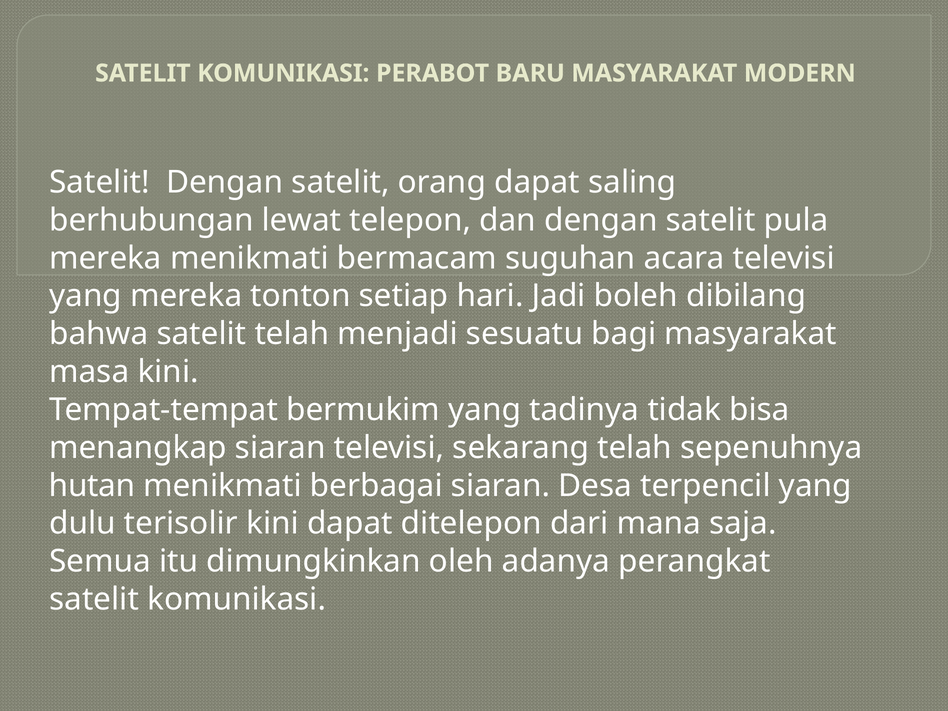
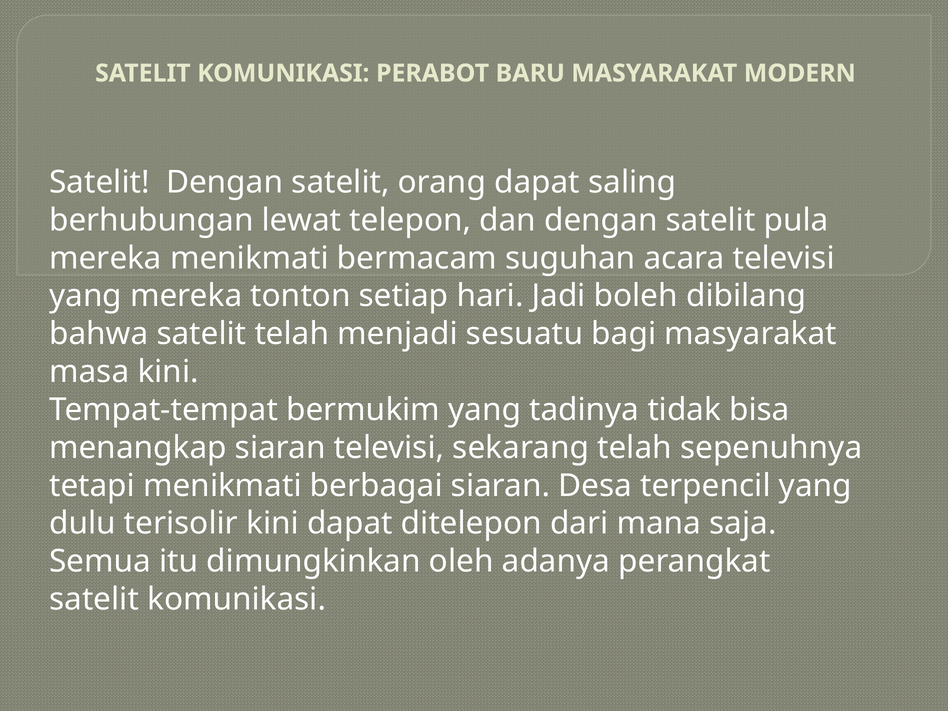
hutan: hutan -> tetapi (92, 486)
